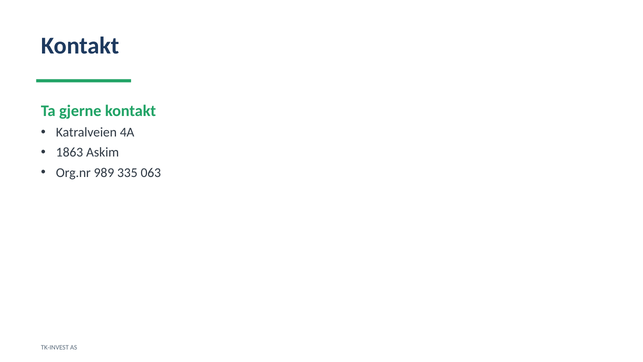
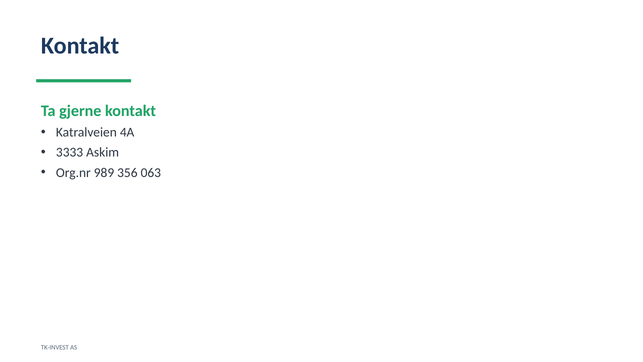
1863: 1863 -> 3333 (70, 152)
335: 335 -> 356 (127, 172)
